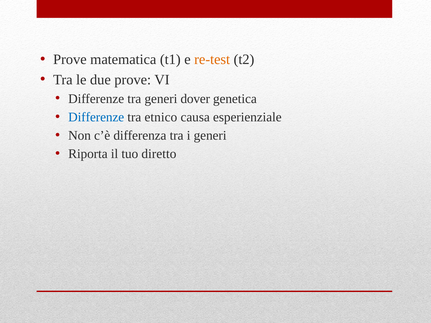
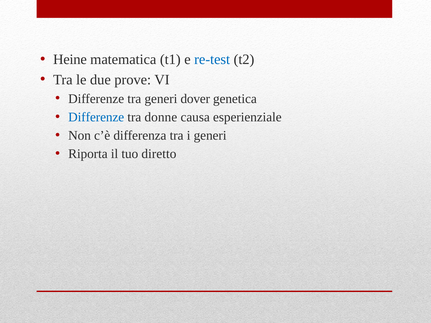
Prove: Prove -> Heine (70, 60)
re-test colour: orange -> blue (212, 60)
etnico: etnico -> donne (161, 117)
